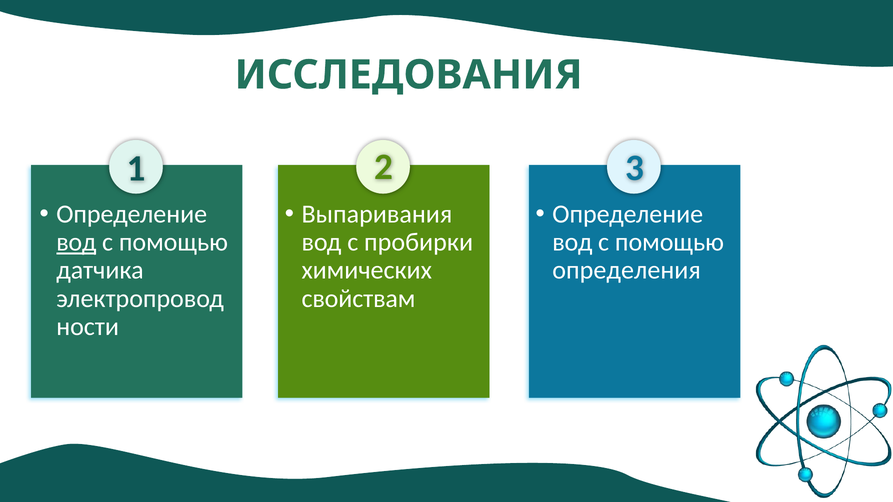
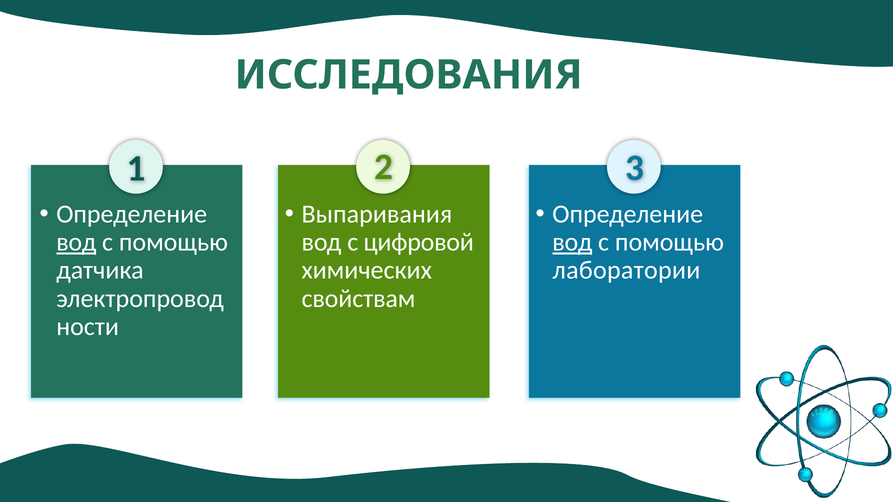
пробирки: пробирки -> цифровой (419, 242)
вод underline: none -> present (572, 242)
определения: определения -> лаборатории (626, 271)
